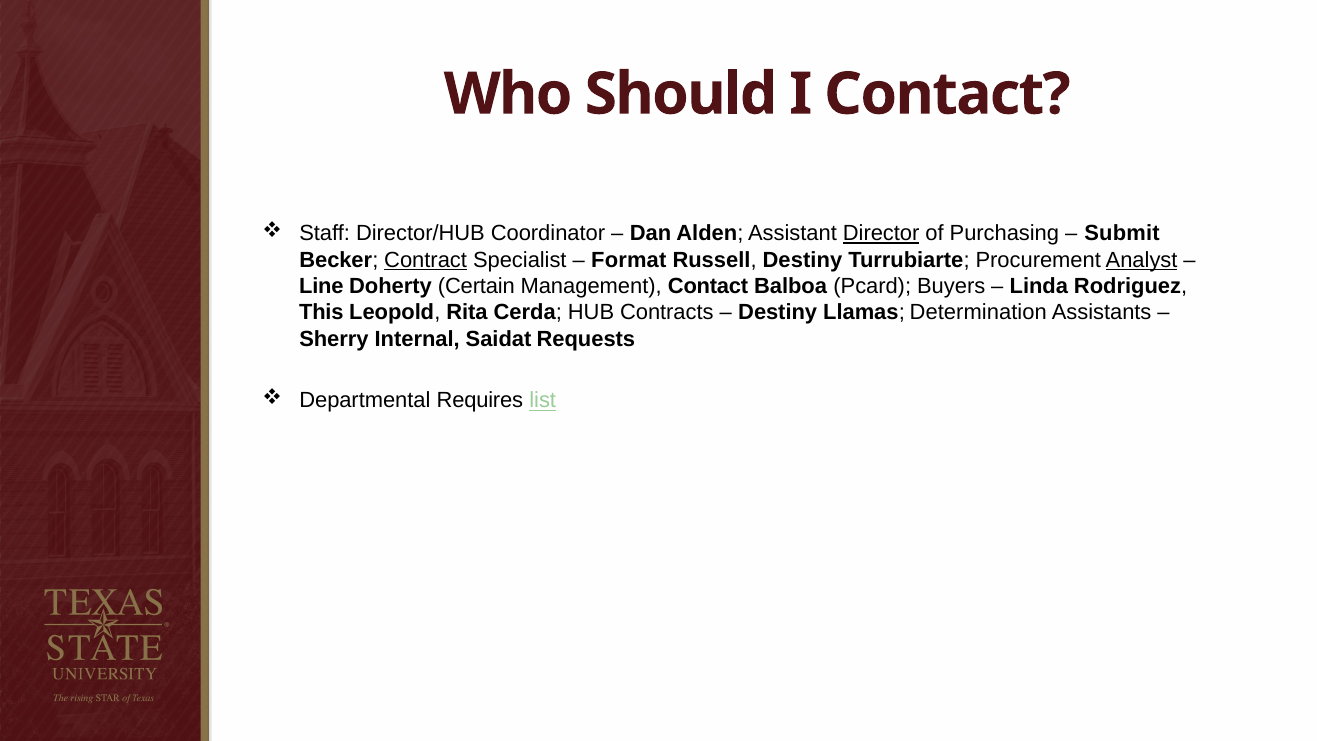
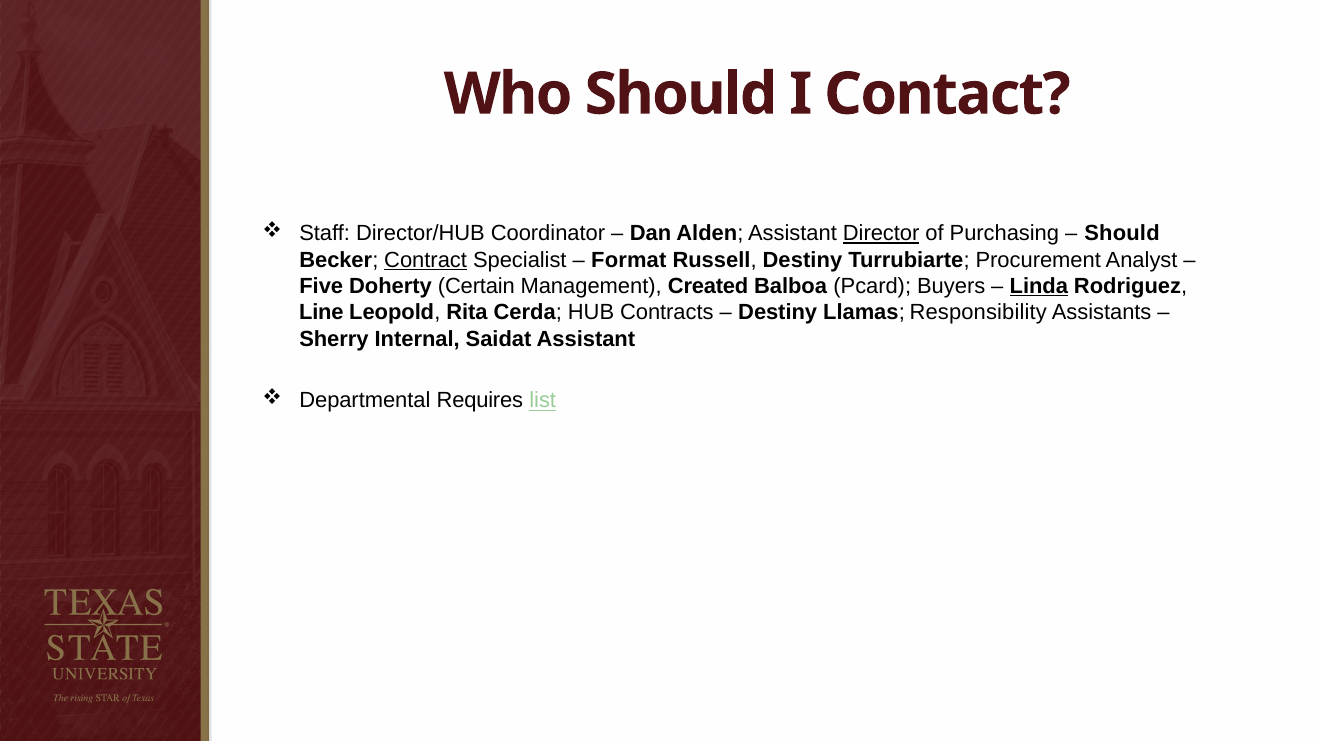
Submit: Submit -> Should (1122, 234)
Analyst underline: present -> none (1142, 260)
Line: Line -> Five (321, 286)
Management Contact: Contact -> Created (708, 286)
Linda underline: none -> present (1039, 286)
This: This -> Line (321, 313)
Determination: Determination -> Responsibility (978, 313)
Saidat Requests: Requests -> Assistant (586, 339)
